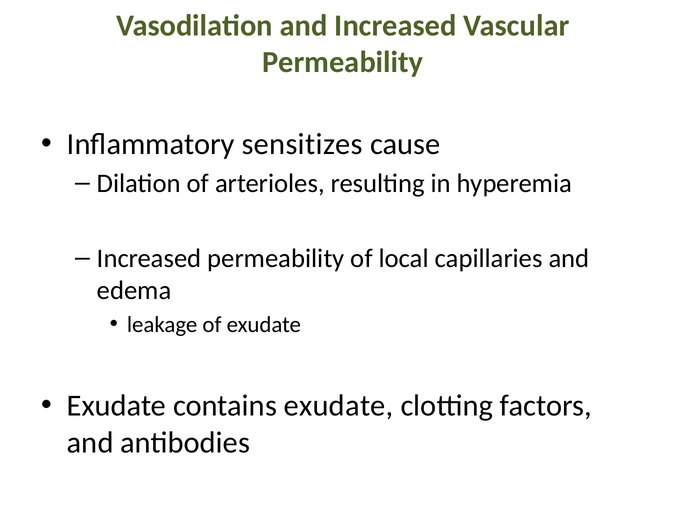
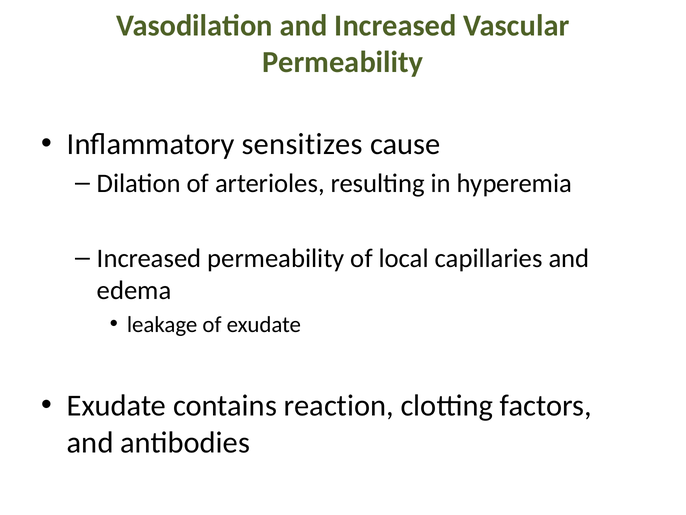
contains exudate: exudate -> reaction (339, 405)
